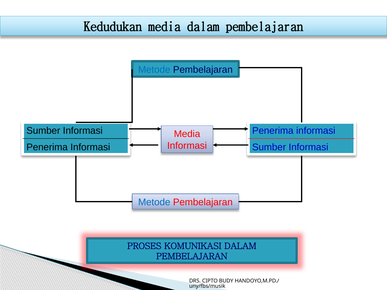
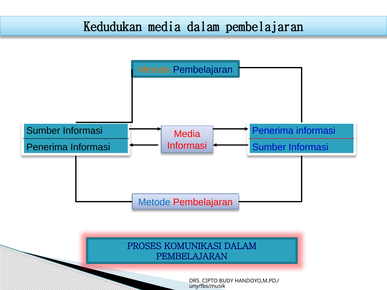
Metode colour: blue -> orange (154, 70)
